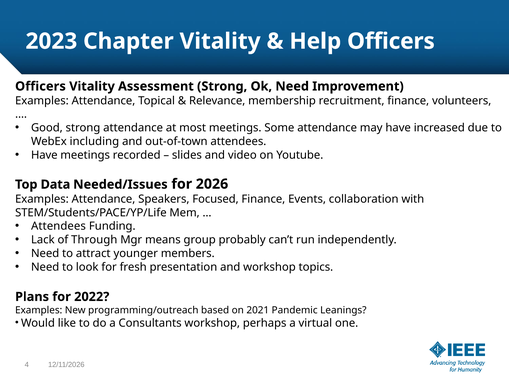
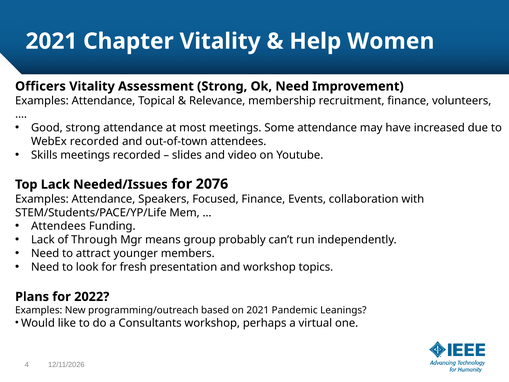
2023: 2023 -> 2021 (51, 41)
Help Officers: Officers -> Women (391, 41)
WebEx including: including -> recorded (94, 141)
Have: Have -> Skills (44, 155)
Top Data: Data -> Lack (55, 184)
2026: 2026 -> 2076 (212, 184)
